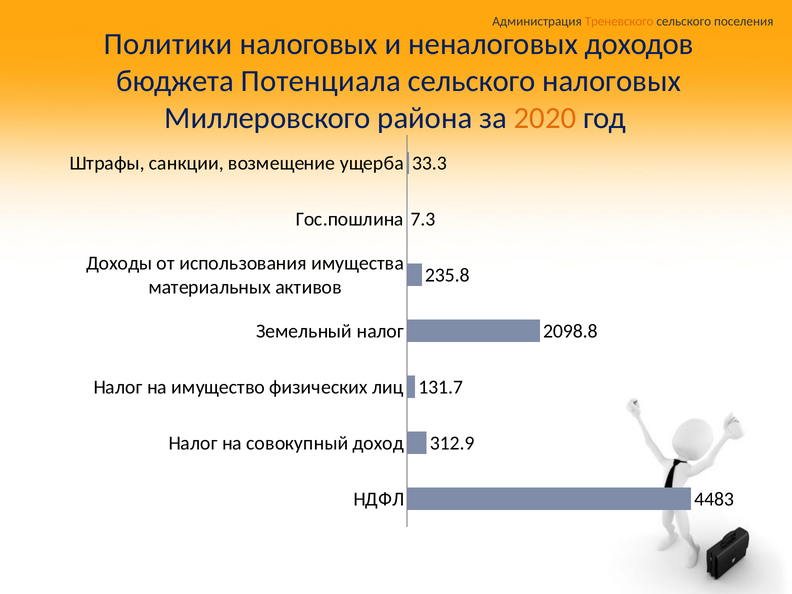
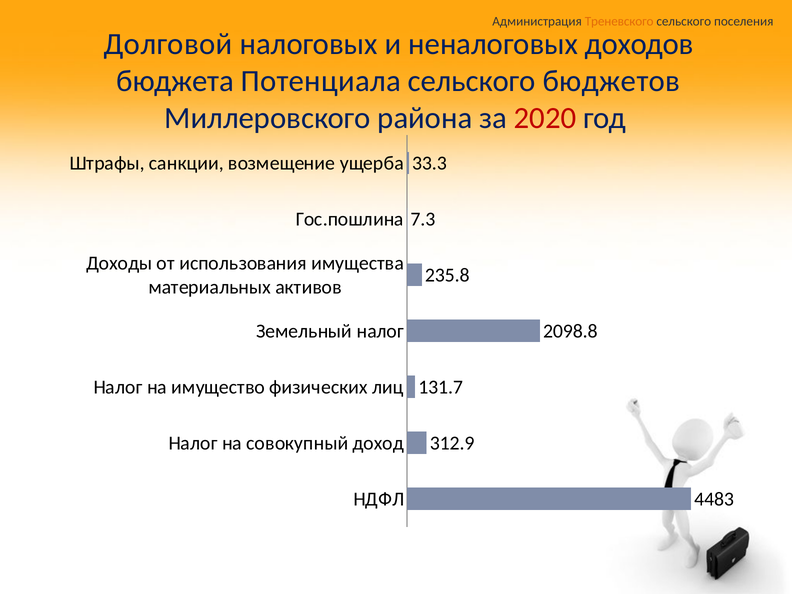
Политики: Политики -> Долговой (168, 44)
сельского налоговых: налоговых -> бюджетов (611, 81)
2020 colour: orange -> red (545, 118)
